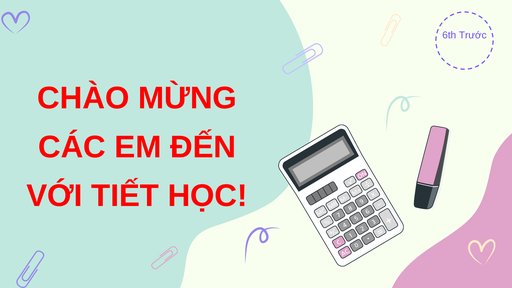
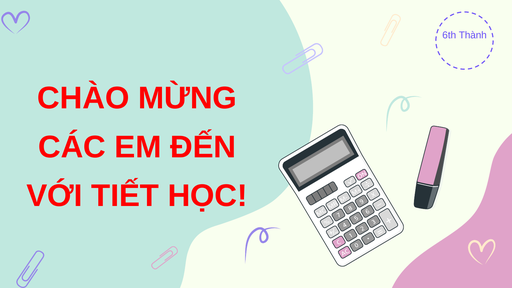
Trước: Trước -> Thành (473, 35)
